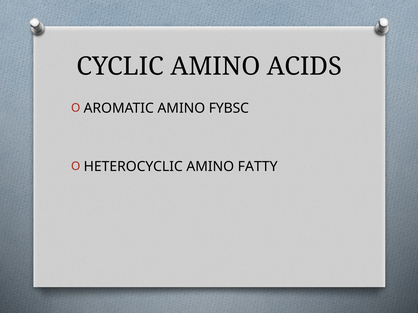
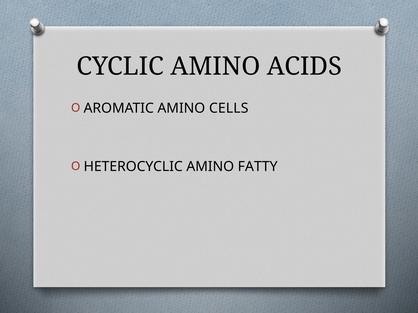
FYBSC: FYBSC -> CELLS (229, 108)
